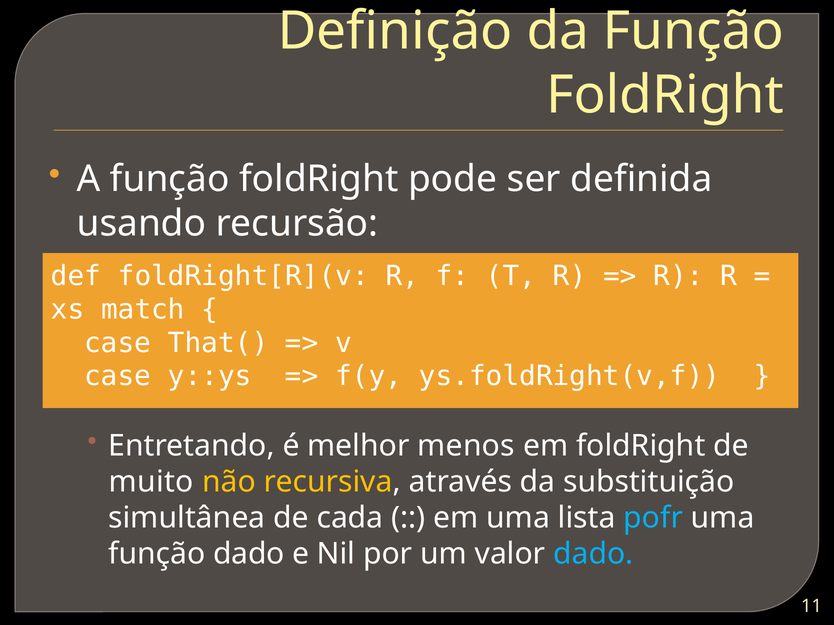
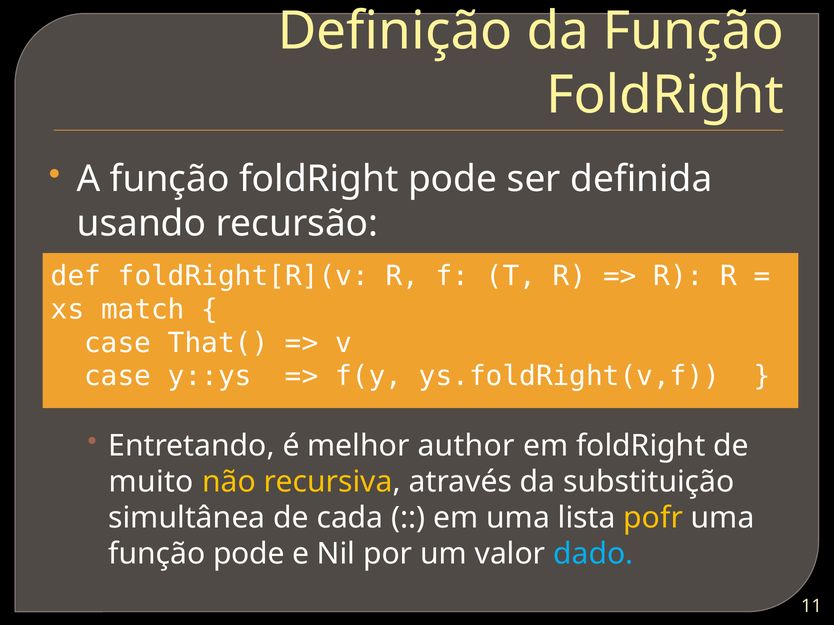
menos: menos -> author (466, 446)
pofr colour: light blue -> yellow (653, 518)
função dado: dado -> pode (249, 554)
